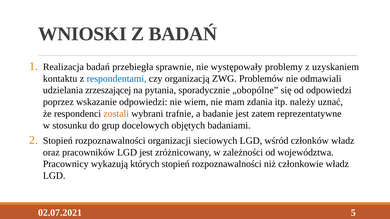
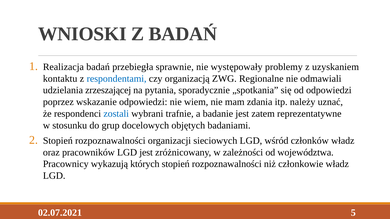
Problemów: Problemów -> Regionalne (261, 79)
„obopólne: „obopólne -> „spotkania (255, 90)
zostali colour: orange -> blue (116, 114)
